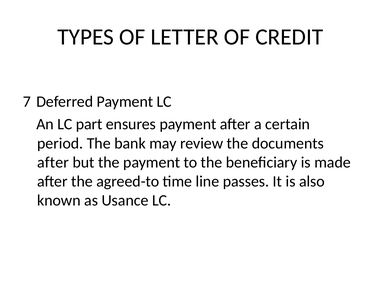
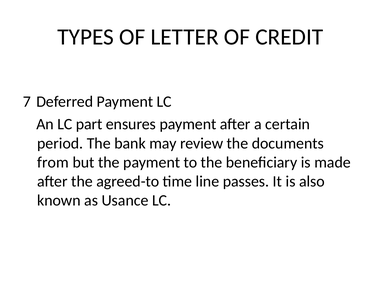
after: after -> from (53, 162)
